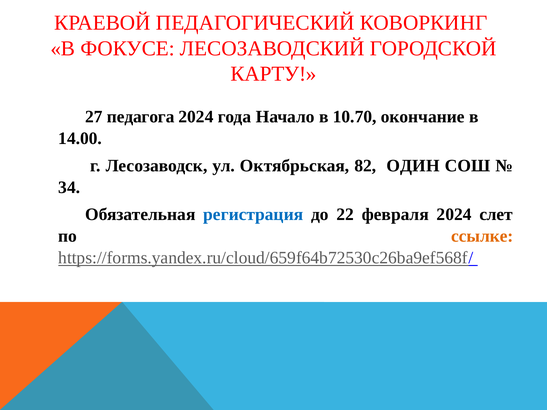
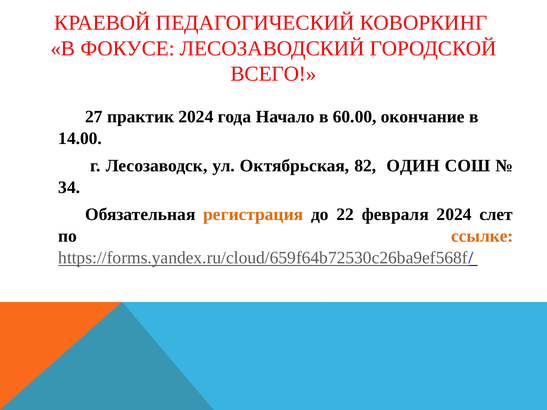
КАРТУ: КАРТУ -> ВСЕГО (274, 74)
педагога: педагога -> практик (141, 117)
10.70: 10.70 -> 60.00 (355, 117)
регистрация colour: blue -> orange (253, 215)
